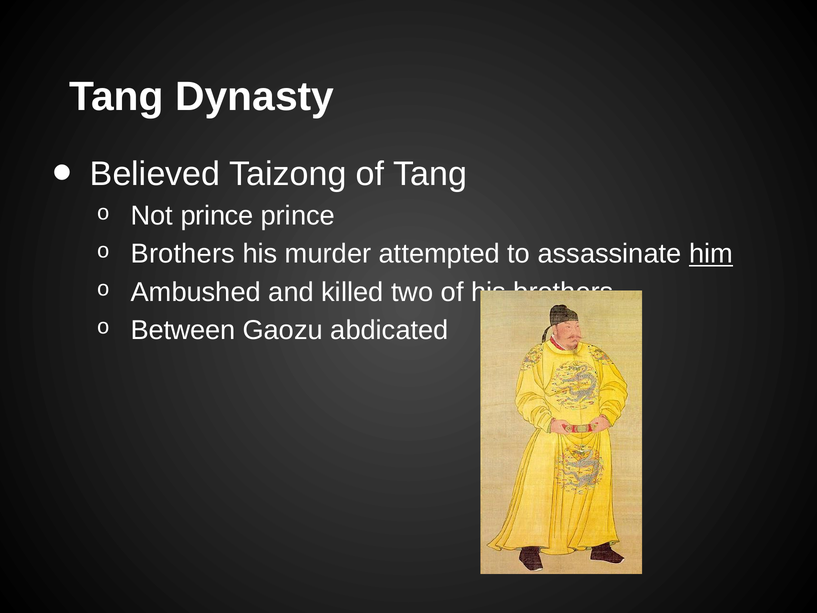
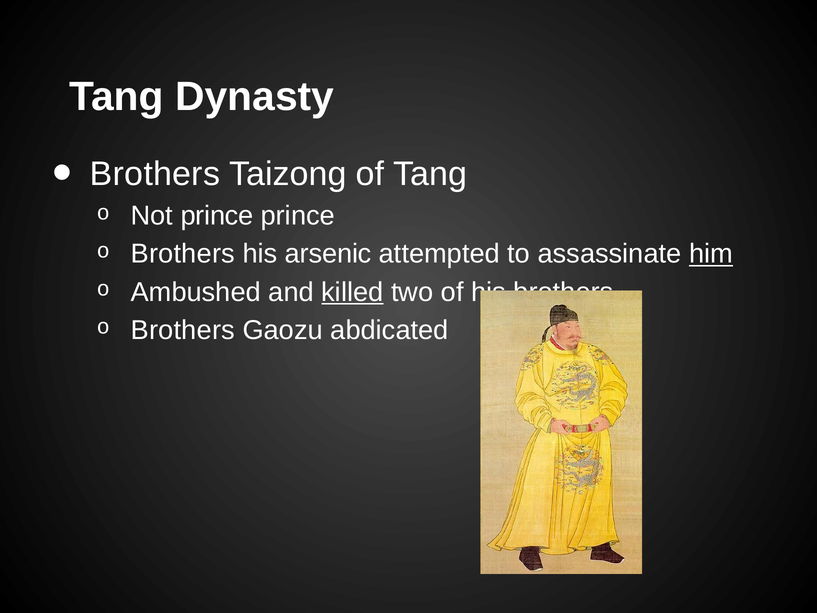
Believed: Believed -> Brothers (155, 174)
murder: murder -> arsenic (328, 254)
killed underline: none -> present (352, 292)
Between: Between -> Brothers (183, 330)
